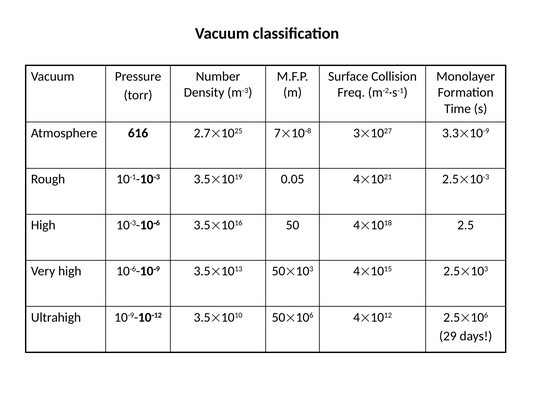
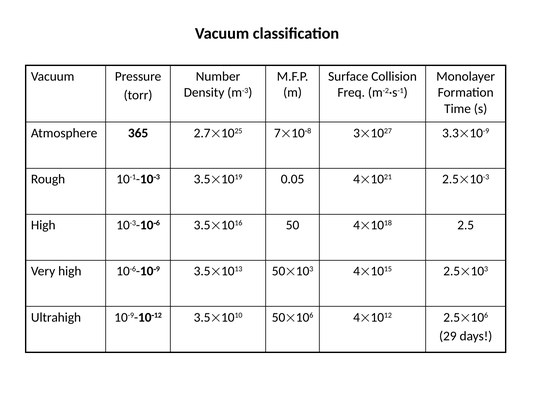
616: 616 -> 365 (138, 133)
